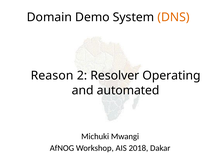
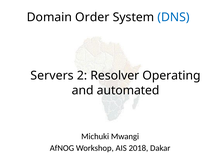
Demo: Demo -> Order (92, 17)
DNS colour: orange -> blue (174, 17)
Reason: Reason -> Servers (52, 76)
